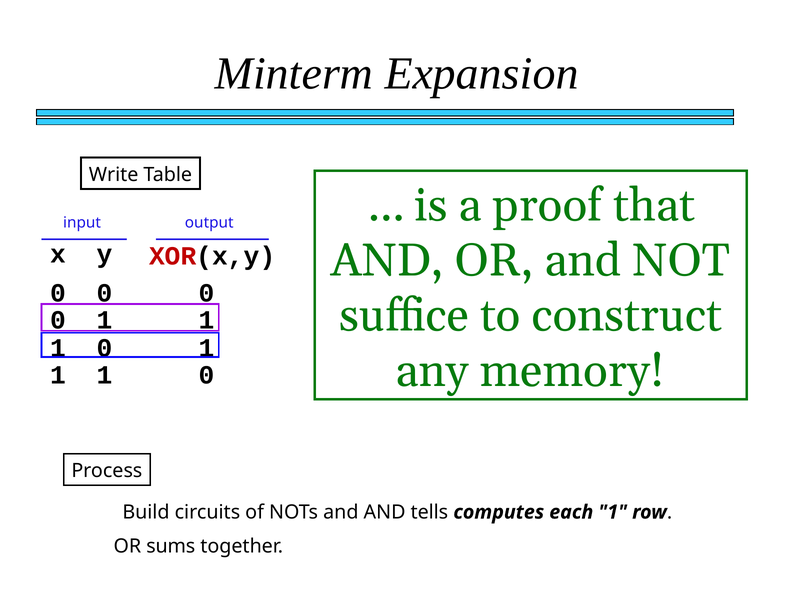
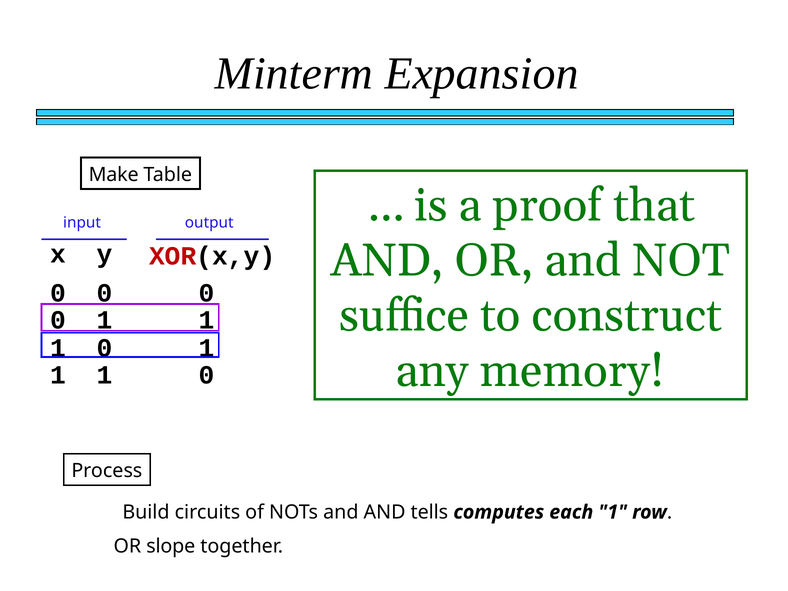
Write: Write -> Make (114, 175)
sums: sums -> slope (171, 546)
